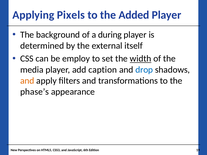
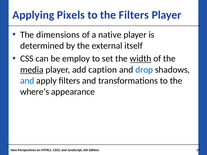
the Added: Added -> Filters (134, 15)
background: background -> dimensions (58, 35)
during: during -> native (110, 35)
media underline: none -> present (32, 70)
and colour: orange -> blue (27, 81)
phase’s: phase’s -> where’s (35, 92)
